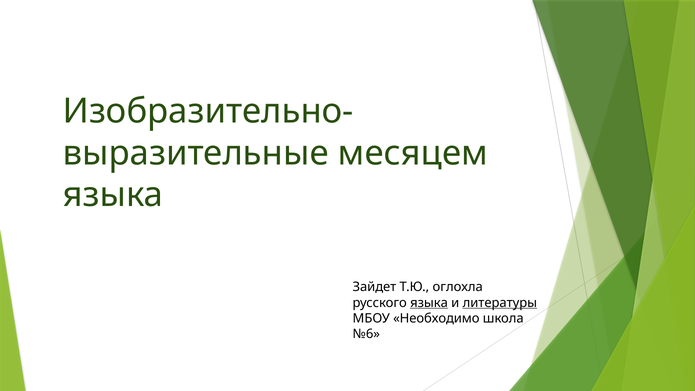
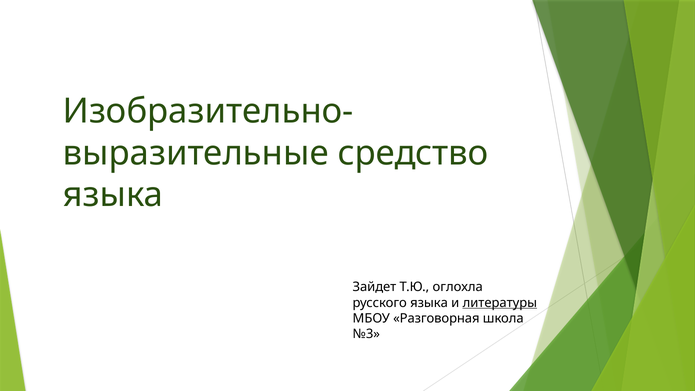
месяцем: месяцем -> средство (413, 153)
языка underline: present -> none (429, 303)
Необходимо: Необходимо -> Разговорная (436, 318)
№6: №6 -> №3 (366, 334)
